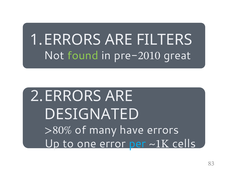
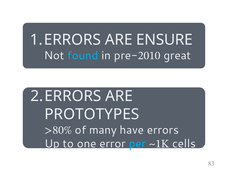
FILTERS: FILTERS -> ENSURE (164, 40)
found colour: light green -> light blue (83, 55)
DESIGNATED: DESIGNATED -> PROTOTYPES (92, 114)
